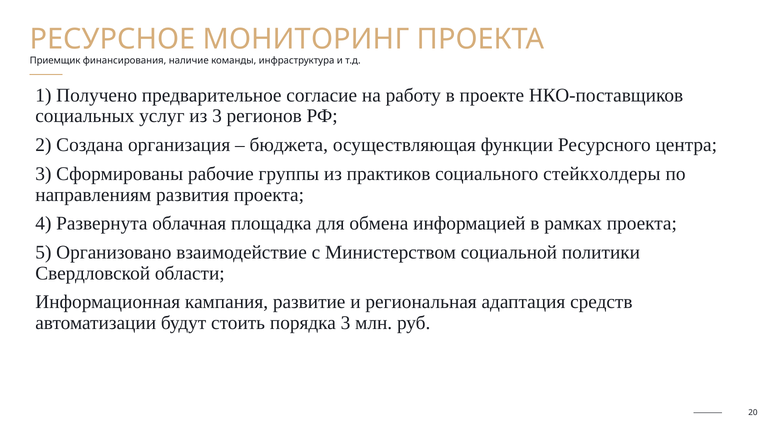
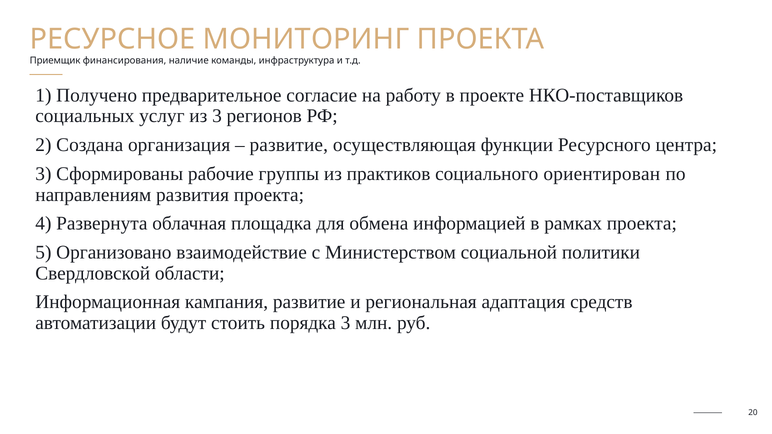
бюджета: бюджета -> развитие (289, 145)
стейкхолдеры: стейкхолдеры -> ориентирован (602, 174)
